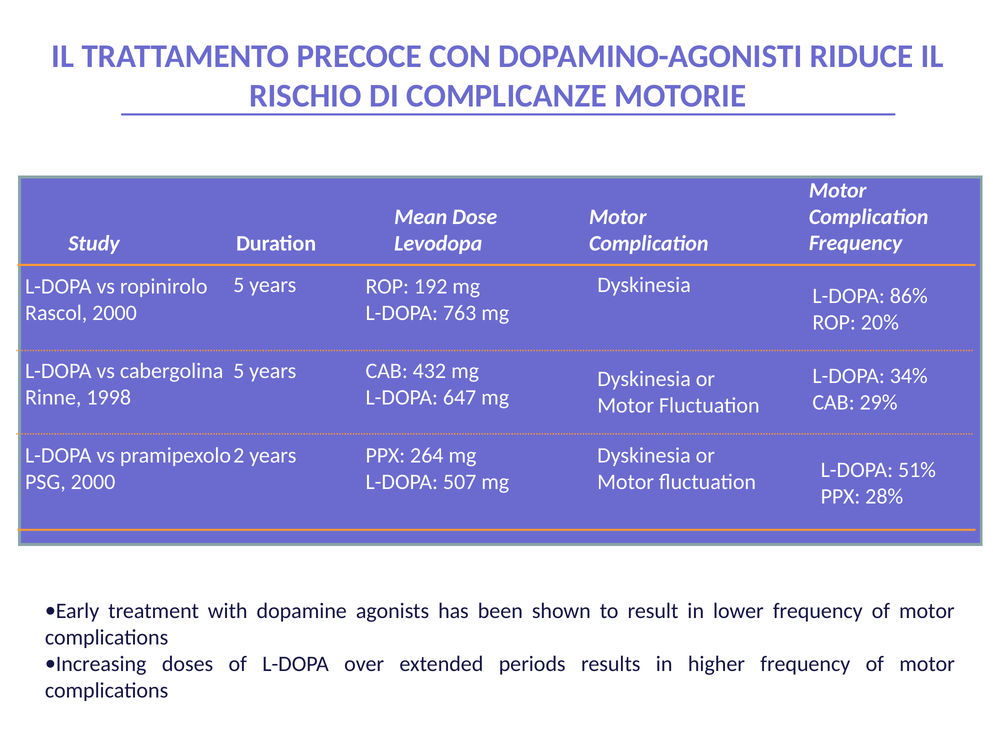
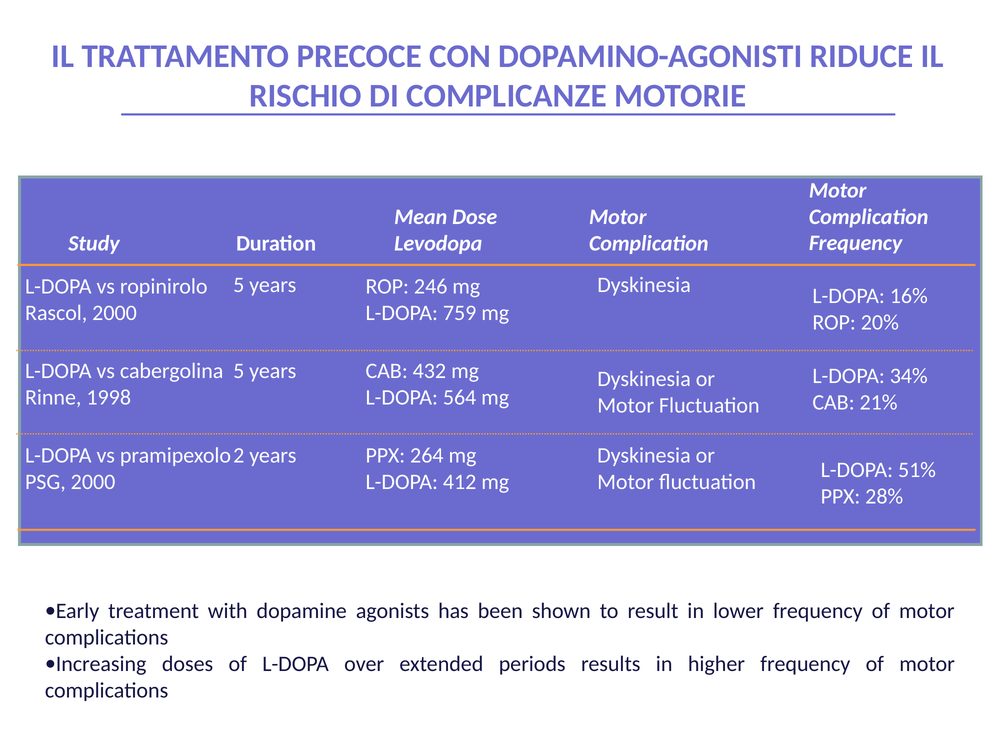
192: 192 -> 246 (431, 286)
86%: 86% -> 16% (909, 296)
763: 763 -> 759 (460, 313)
647: 647 -> 564 (460, 397)
29%: 29% -> 21% (879, 402)
507: 507 -> 412 (460, 482)
